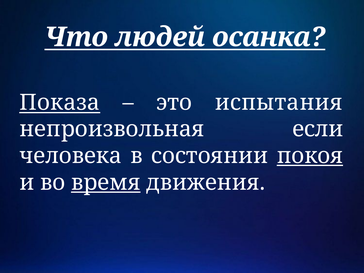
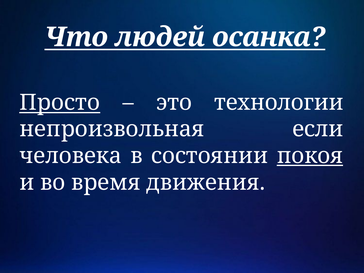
Показа: Показа -> Просто (60, 102)
испытания: испытания -> технологии (279, 102)
время underline: present -> none (106, 183)
